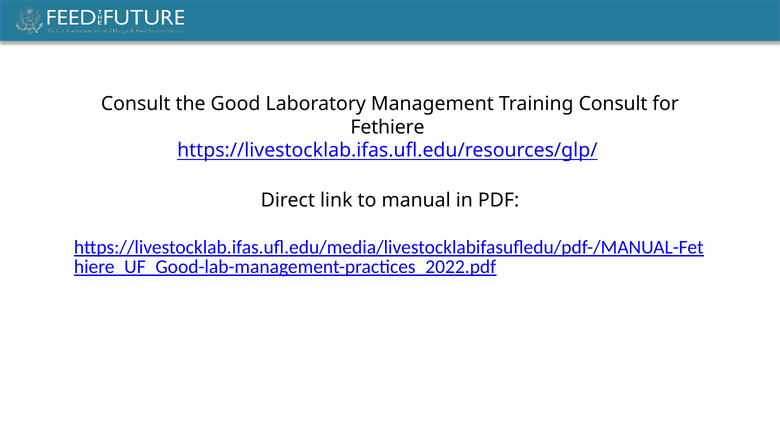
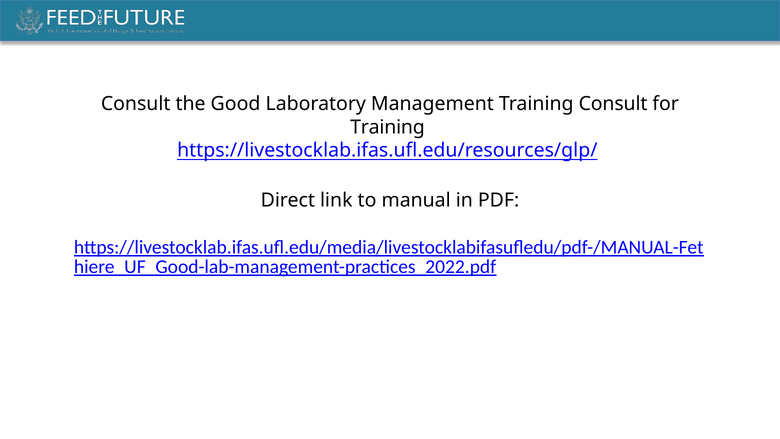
Fethiere: Fethiere -> Training (388, 127)
